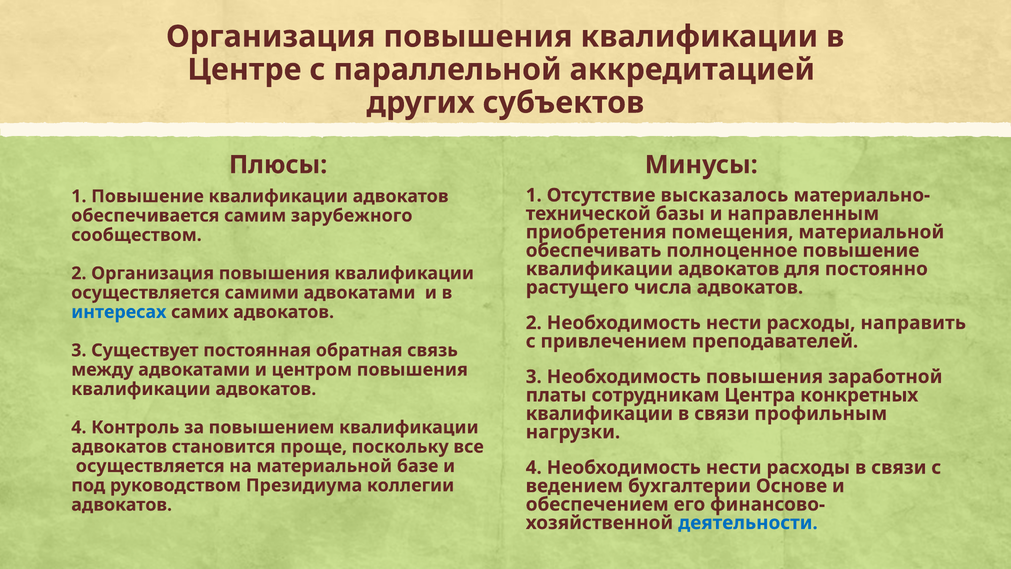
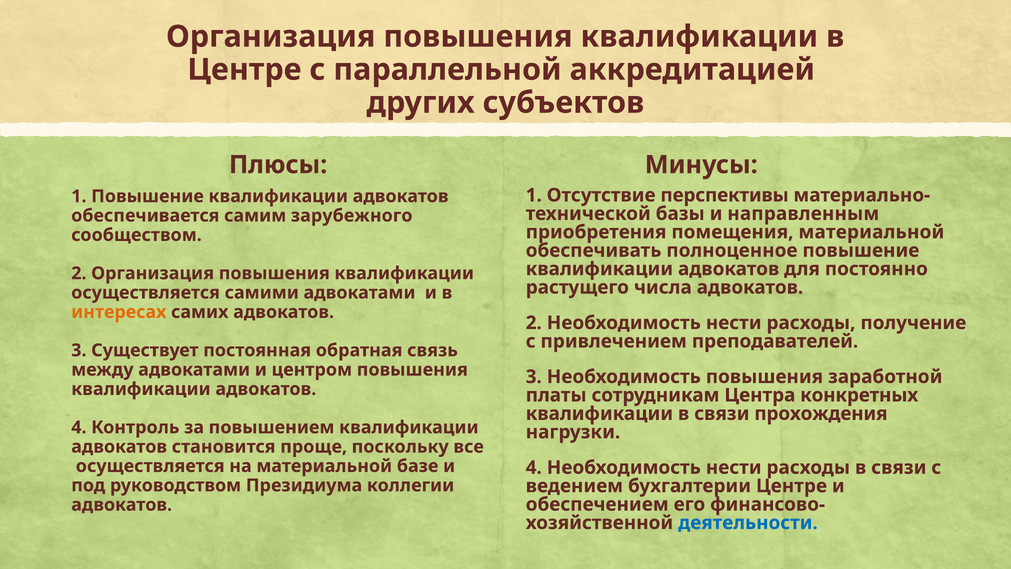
высказалось: высказалось -> перспективы (725, 195)
интересах colour: blue -> orange (119, 312)
направить: направить -> получение (913, 323)
профильным: профильным -> прохождения (821, 413)
бухгалтерии Основе: Основе -> Центре (791, 486)
